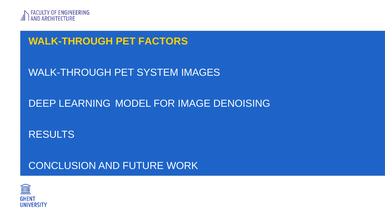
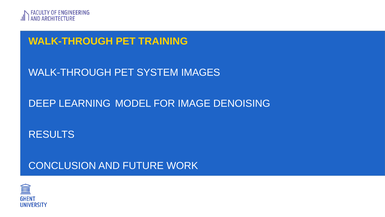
FACTORS: FACTORS -> TRAINING (163, 41)
